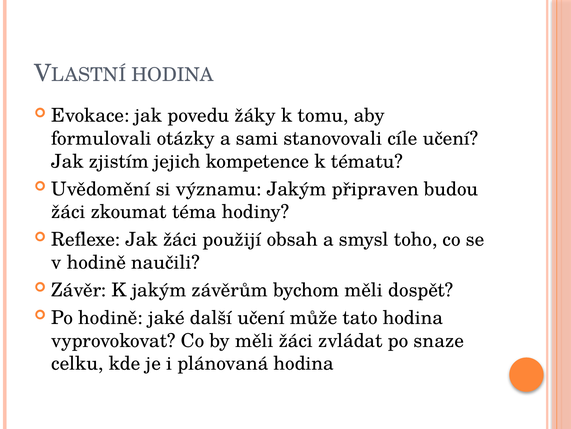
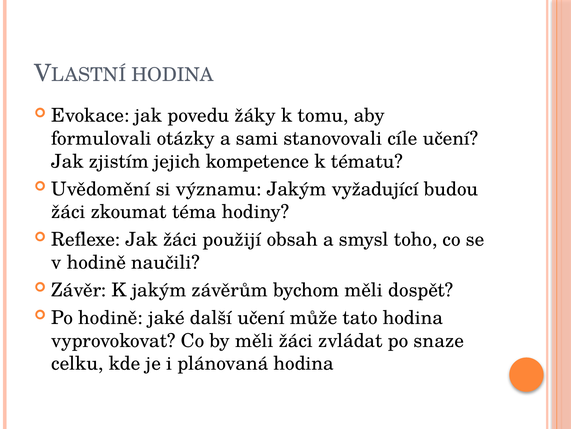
připraven: připraven -> vyžadující (375, 189)
